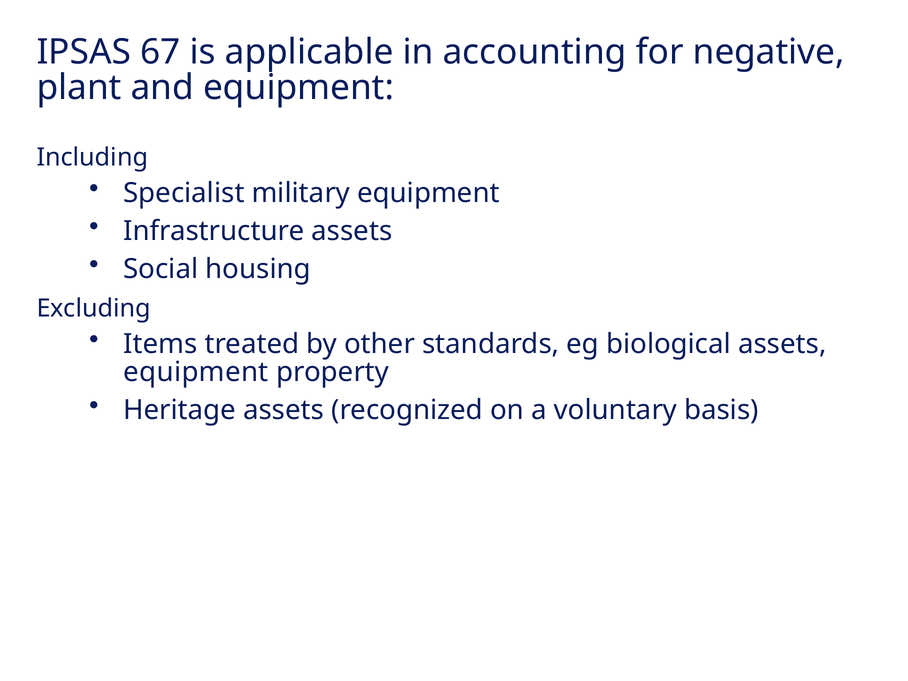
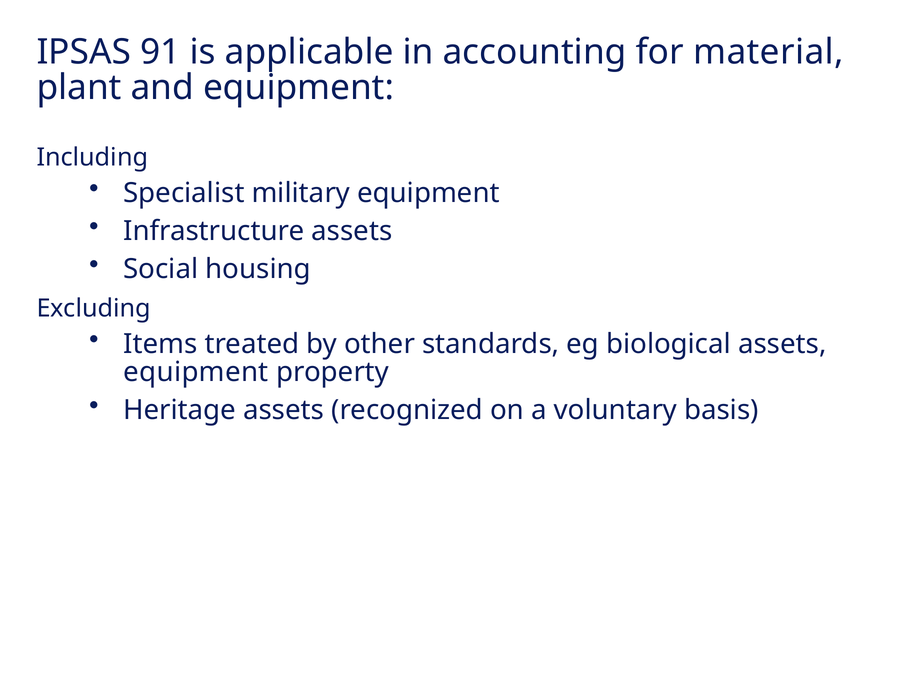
67: 67 -> 91 (160, 52)
negative: negative -> material (768, 52)
